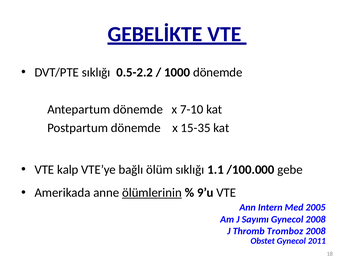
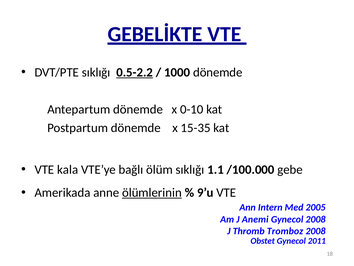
0.5-2.2 underline: none -> present (135, 72)
7-10: 7-10 -> 0-10 (192, 109)
kalp: kalp -> kala (68, 169)
Sayımı: Sayımı -> Anemi (255, 219)
